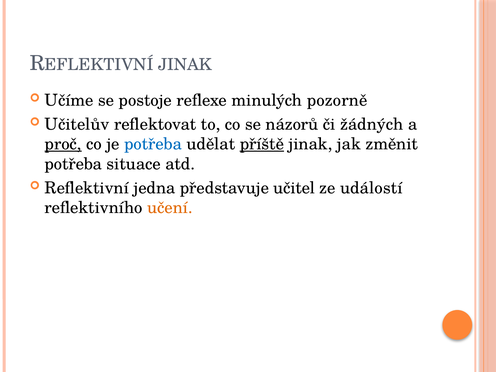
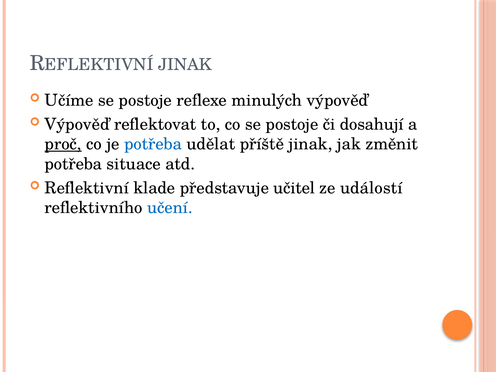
minulých pozorně: pozorně -> výpověď (337, 100)
Učitelův: Učitelův -> Výpověď (77, 124)
co se názorů: názorů -> postoje (292, 124)
žádných: žádných -> dosahují (372, 124)
příště underline: present -> none (262, 144)
jedna: jedna -> klade (154, 188)
učení colour: orange -> blue (170, 208)
